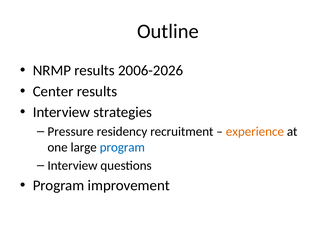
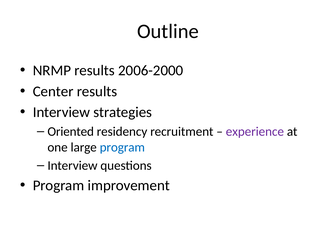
2006-2026: 2006-2026 -> 2006-2000 (151, 70)
Pressure: Pressure -> Oriented (71, 132)
experience colour: orange -> purple (255, 132)
